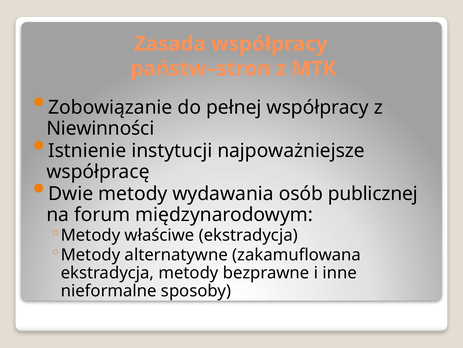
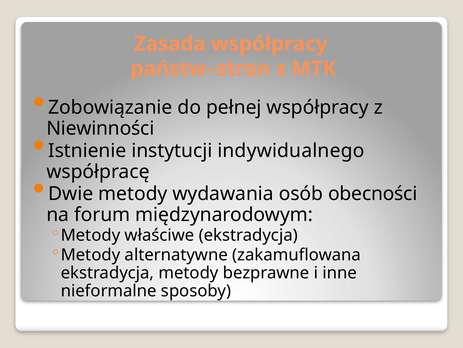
najpoważniejsze: najpoważniejsze -> indywidualnego (291, 150)
publicznej: publicznej -> obecności (373, 194)
